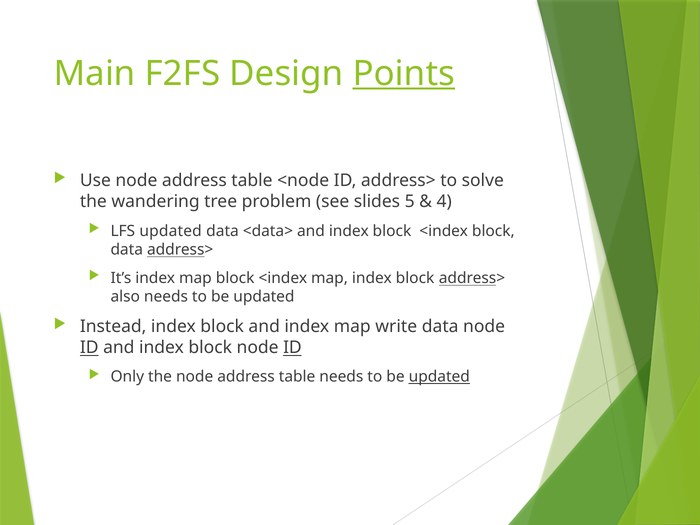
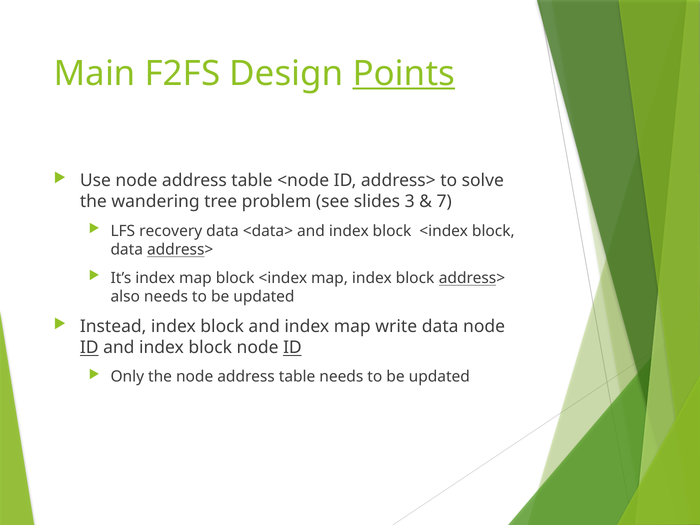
5: 5 -> 3 (410, 202)
4: 4 -> 7 (444, 202)
LFS updated: updated -> recovery (171, 231)
updated underline: present -> none (439, 377)
